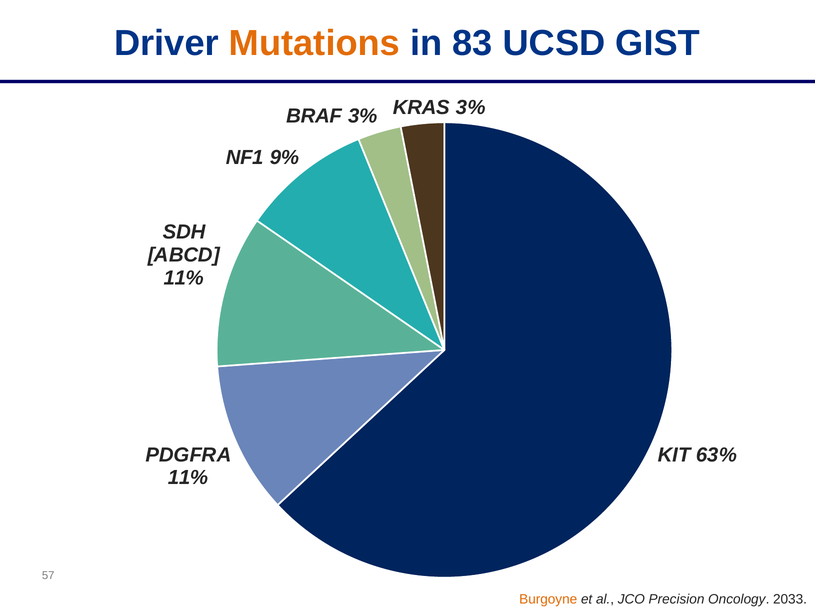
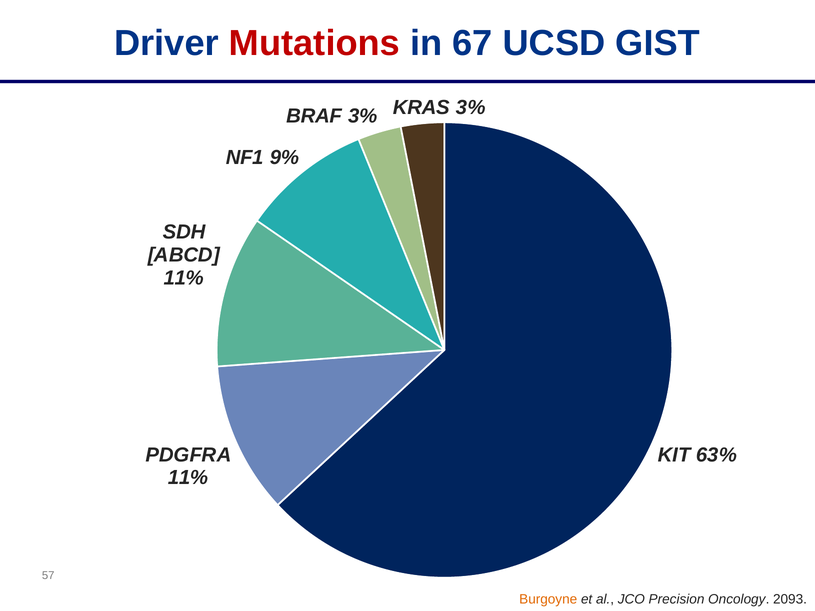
Mutations colour: orange -> red (314, 43)
83: 83 -> 67 (472, 43)
2033: 2033 -> 2093 (790, 600)
